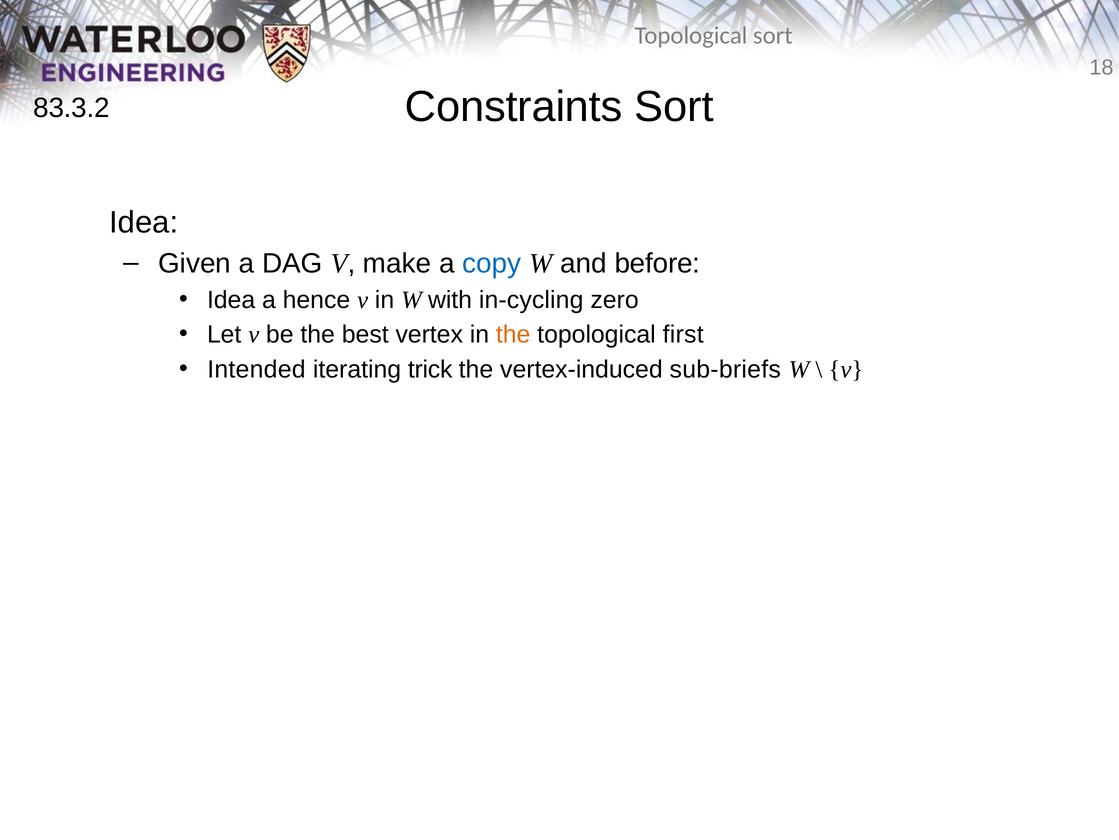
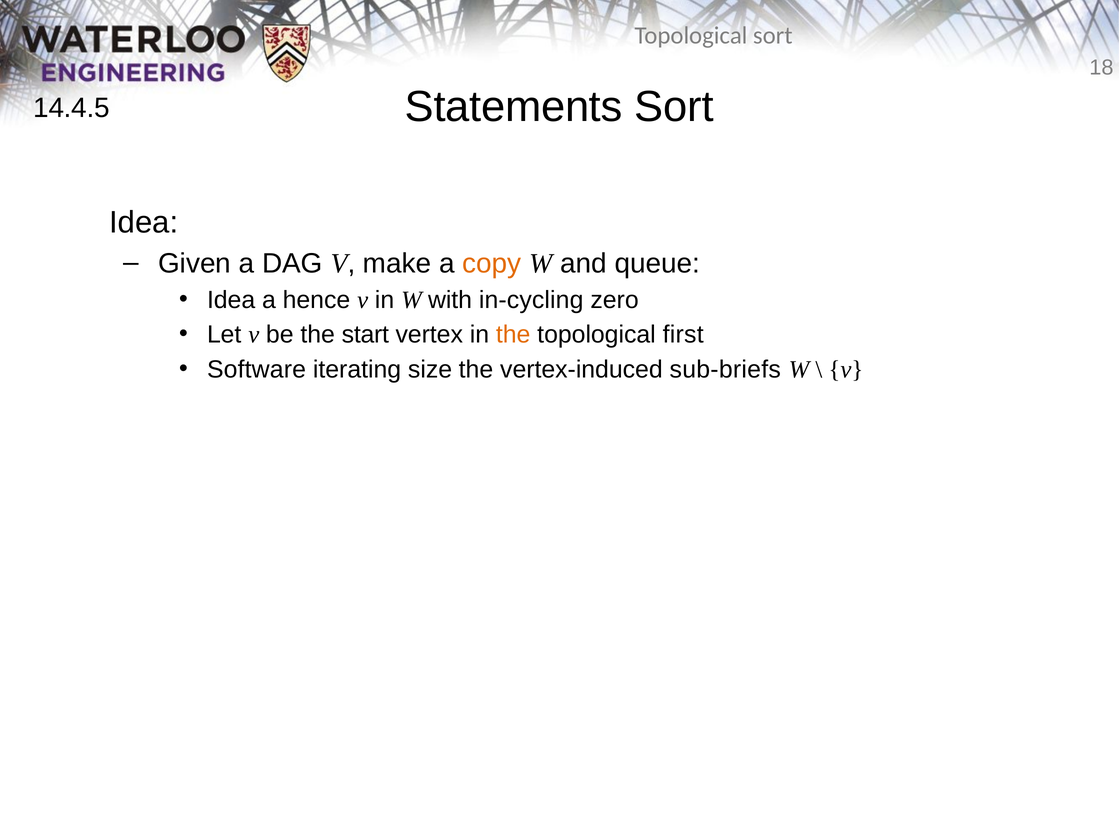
Constraints: Constraints -> Statements (514, 107)
83.3.2: 83.3.2 -> 14.4.5 (71, 108)
copy colour: blue -> orange (492, 263)
before: before -> queue (657, 263)
best: best -> start (365, 334)
Intended: Intended -> Software (256, 369)
trick: trick -> size (430, 369)
